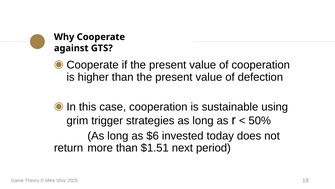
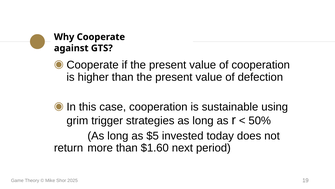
$6: $6 -> $5 (153, 135)
$1.51: $1.51 -> $1.60 (155, 148)
